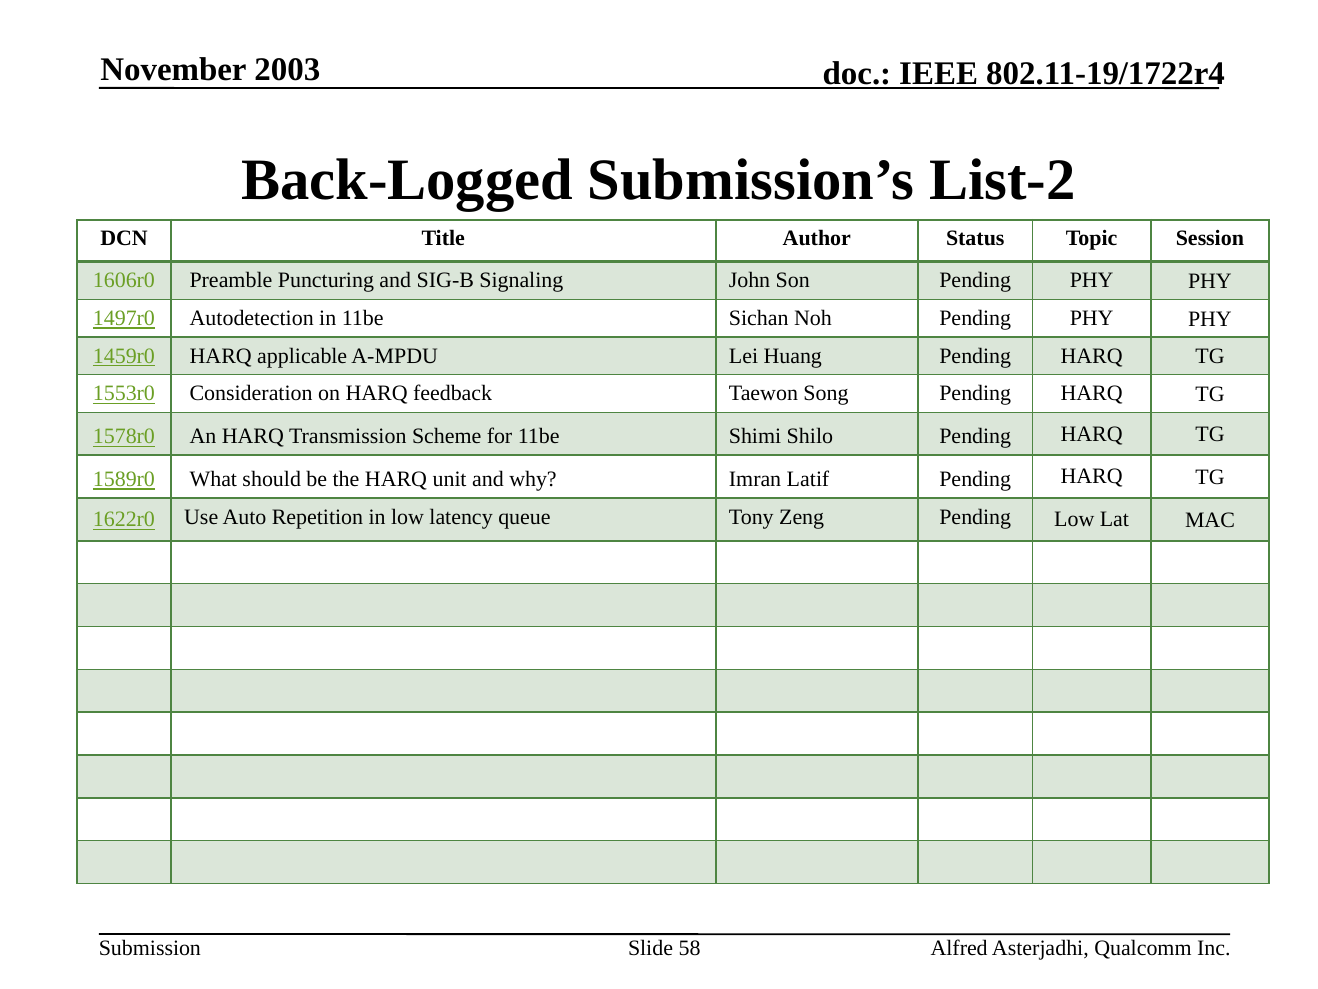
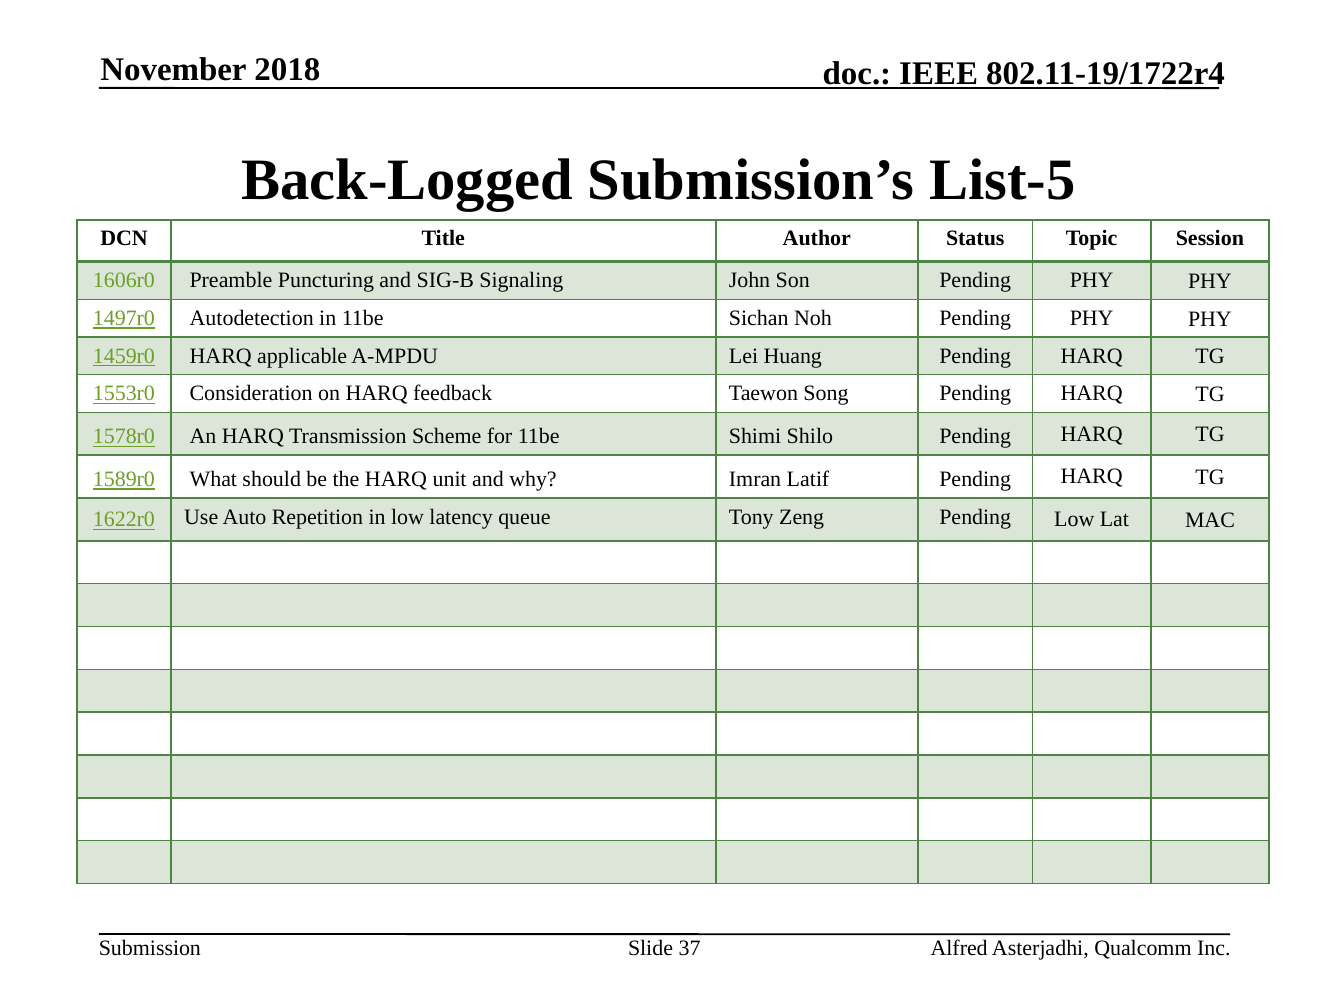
2003: 2003 -> 2018 (287, 70)
List-2: List-2 -> List-5 (1002, 180)
58: 58 -> 37 (690, 948)
